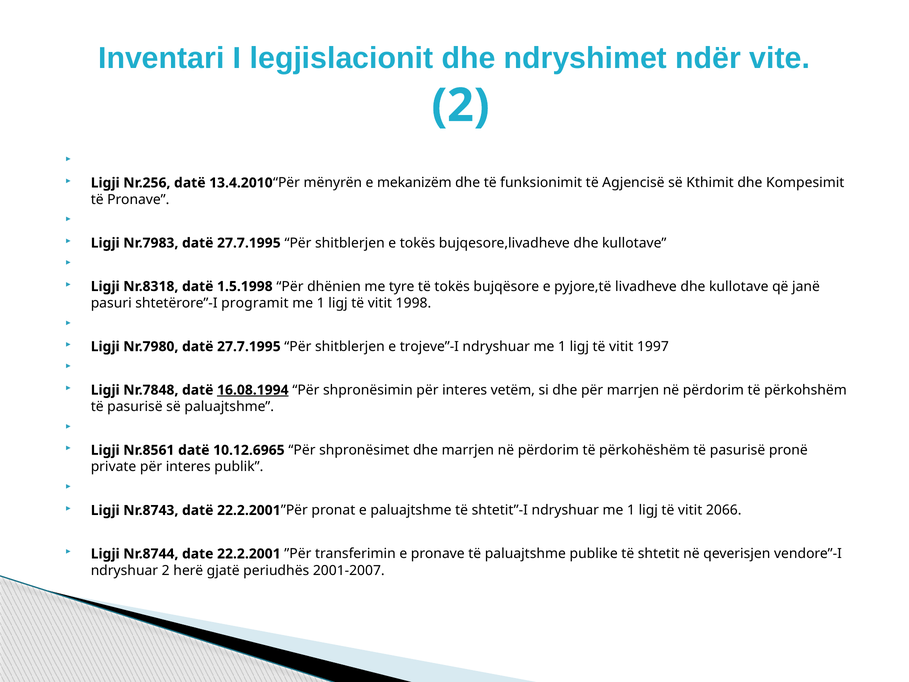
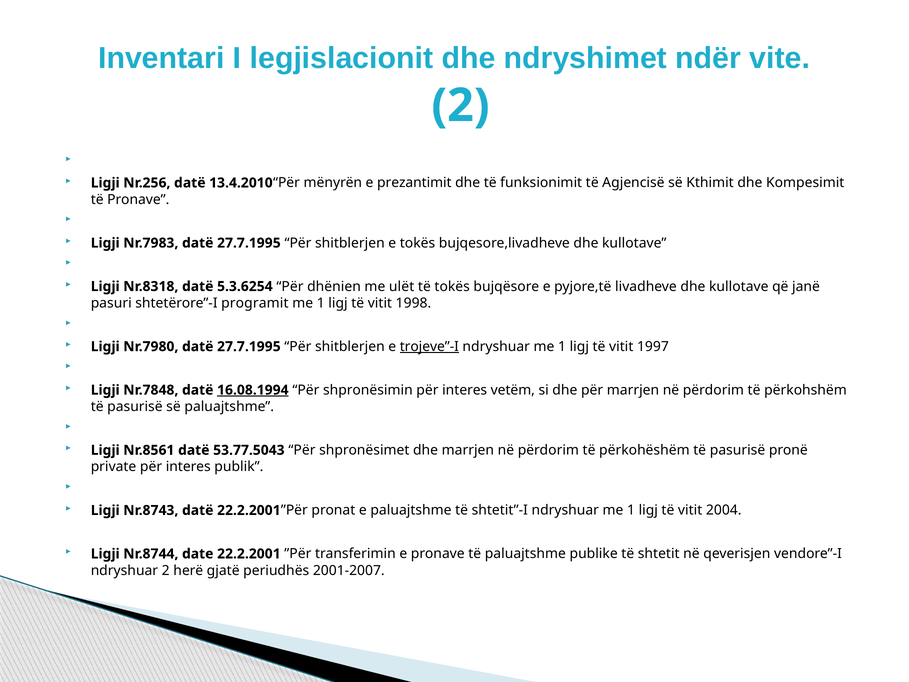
mekanizëm: mekanizëm -> prezantimit (414, 183)
1.5.1998: 1.5.1998 -> 5.3.6254 (245, 286)
tyre: tyre -> ulët (402, 286)
trojeve”-I underline: none -> present (429, 346)
10.12.6965: 10.12.6965 -> 53.77.5043 (249, 450)
2066: 2066 -> 2004 (724, 510)
